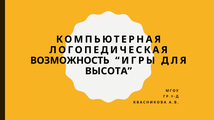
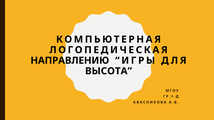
ВОЗМОЖНОСТЬ: ВОЗМОЖНОСТЬ -> НАПРАВЛЕНИЮ (70, 61)
